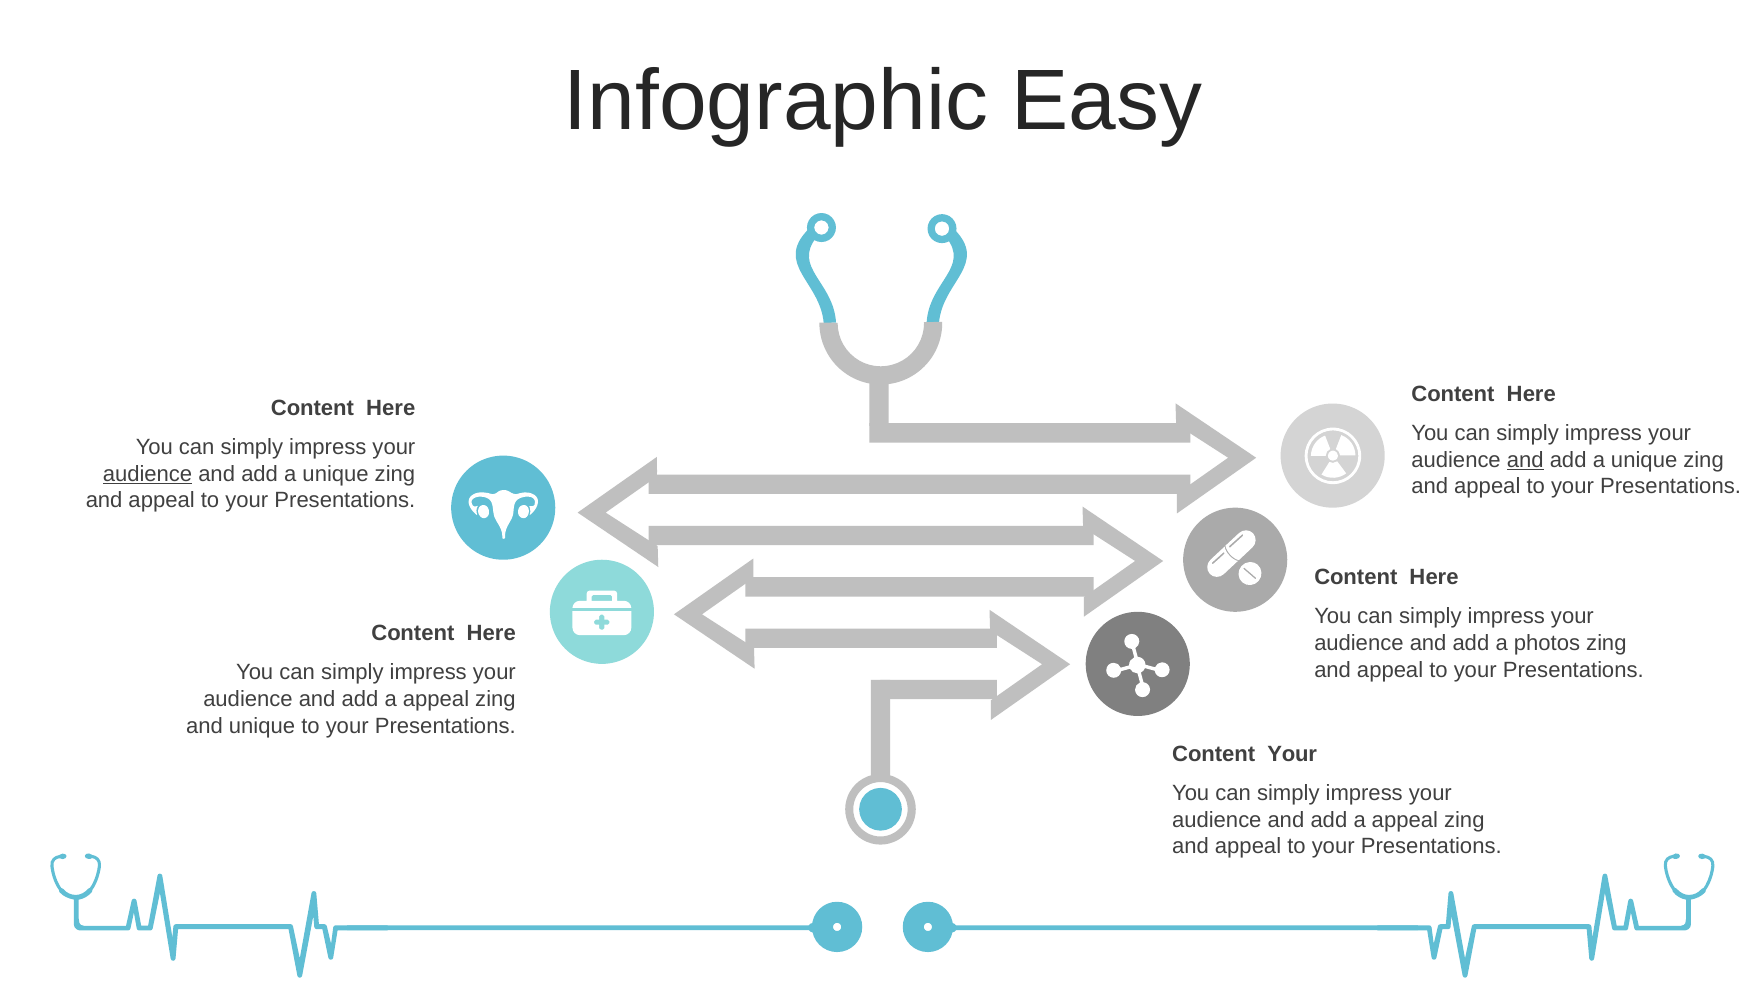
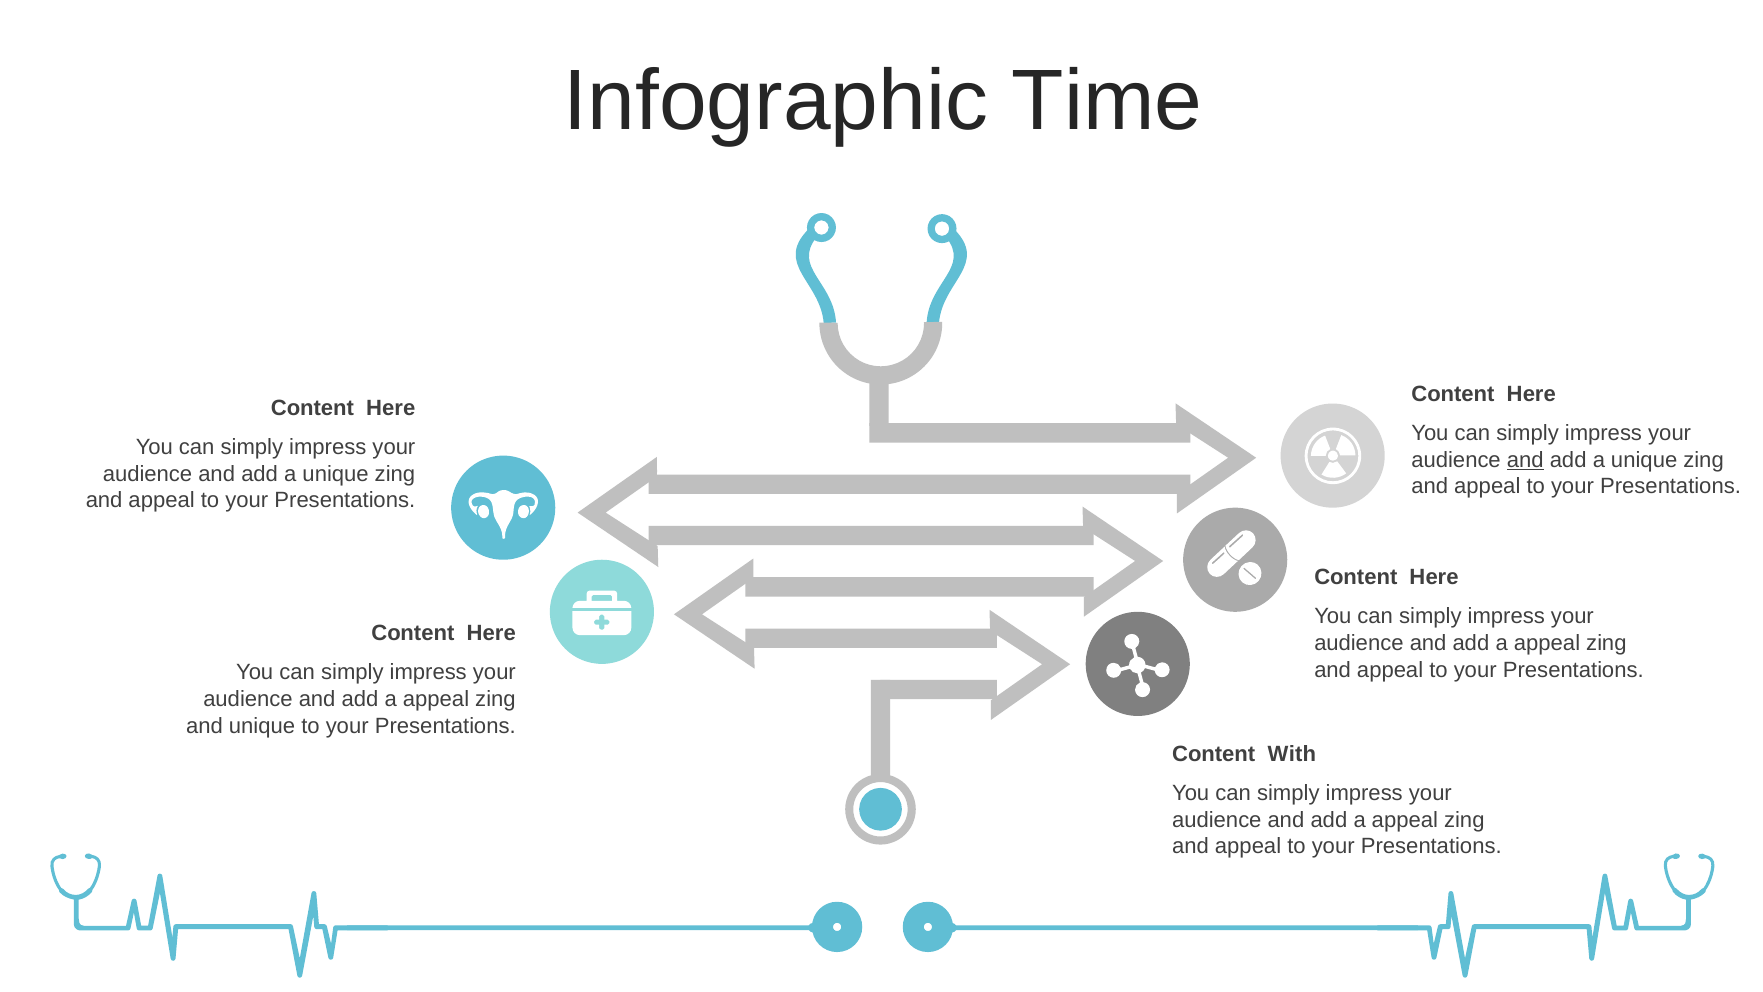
Easy: Easy -> Time (1107, 101)
audience underline: present -> none (148, 474)
photos: photos -> appeal (1547, 643)
Content Your: Your -> With (1292, 754)
